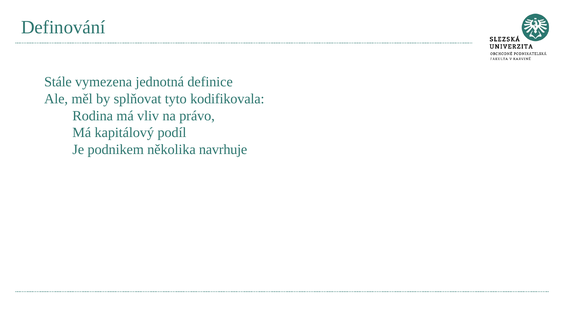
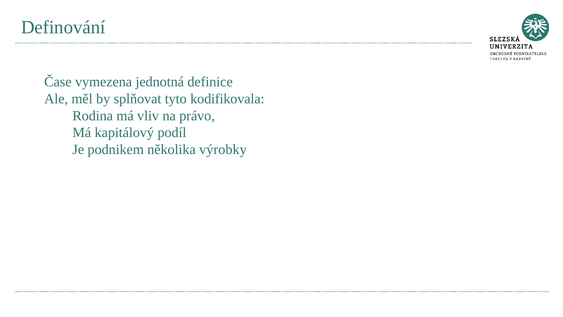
Stále: Stále -> Čase (58, 82)
navrhuje: navrhuje -> výrobky (223, 149)
